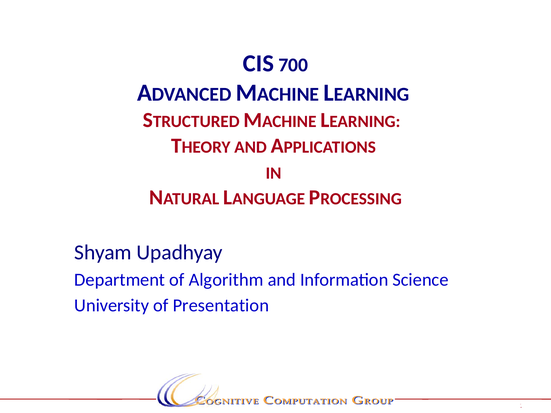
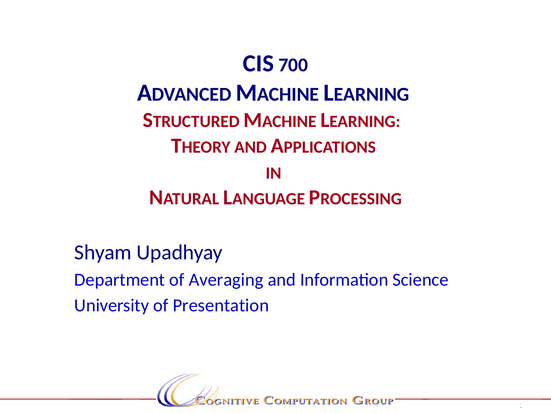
Algorithm: Algorithm -> Averaging (226, 280)
